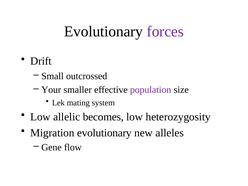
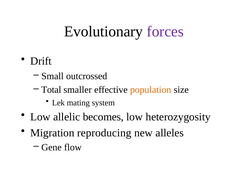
Your: Your -> Total (51, 90)
population colour: purple -> orange (151, 90)
Migration evolutionary: evolutionary -> reproducing (104, 133)
